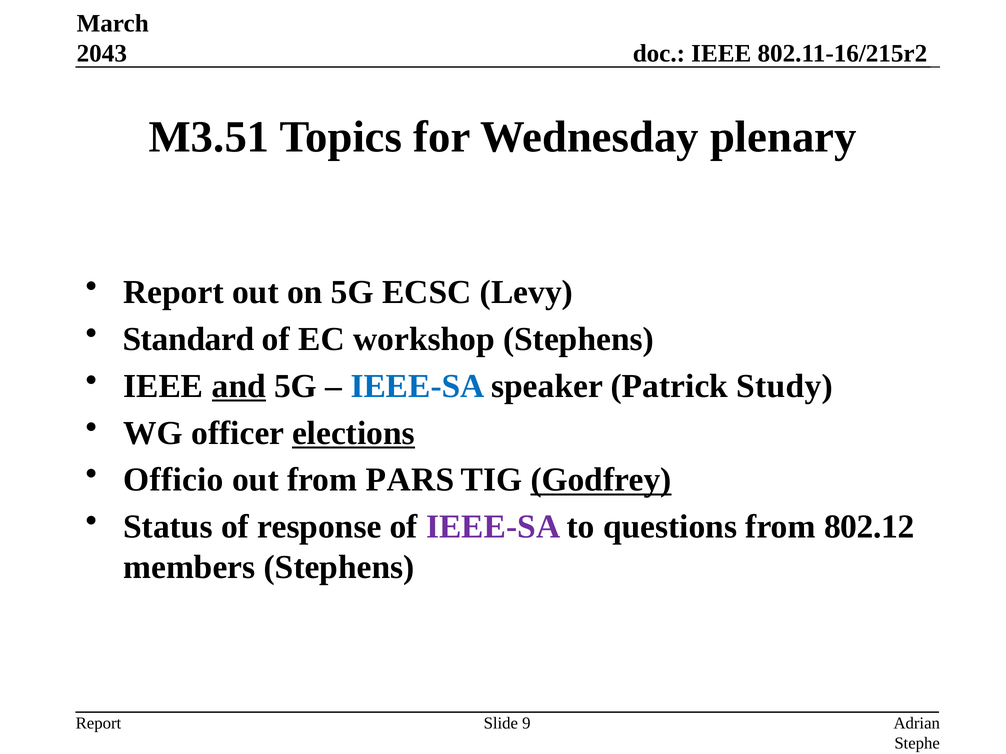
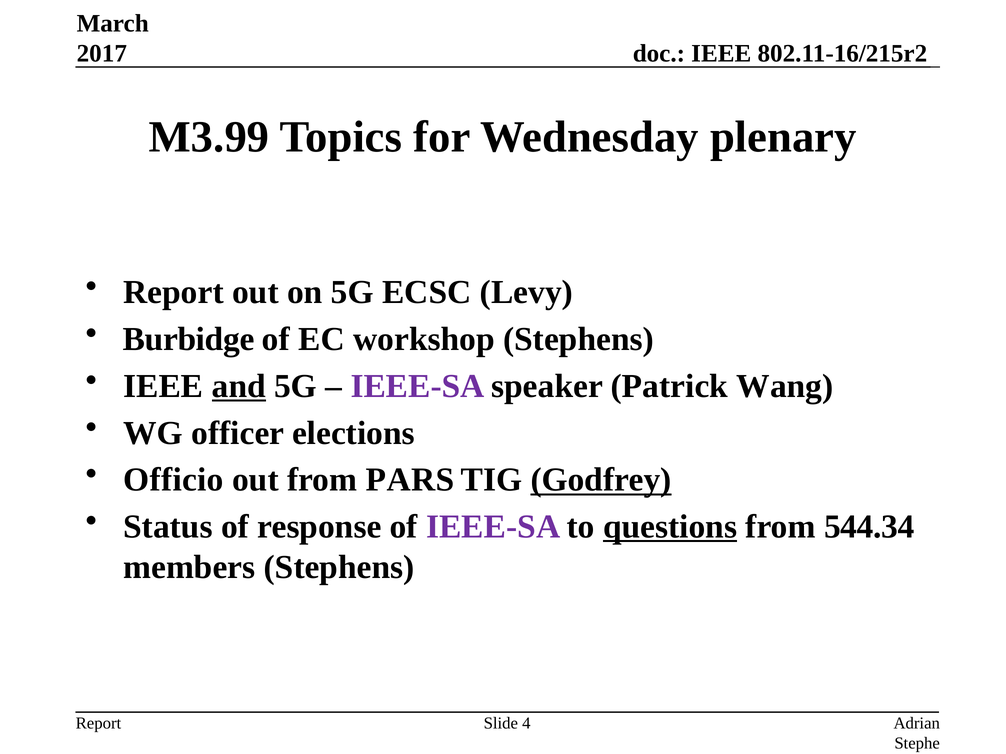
2043: 2043 -> 2017 (102, 54)
M3.51: M3.51 -> M3.99 (209, 137)
Standard: Standard -> Burbidge (189, 339)
IEEE-SA colour: blue -> purple (418, 386)
Study: Study -> Wang (785, 386)
elections underline: present -> none (354, 433)
questions underline: none -> present (670, 527)
802.12: 802.12 -> 544.34 (869, 527)
9: 9 -> 4 (526, 724)
